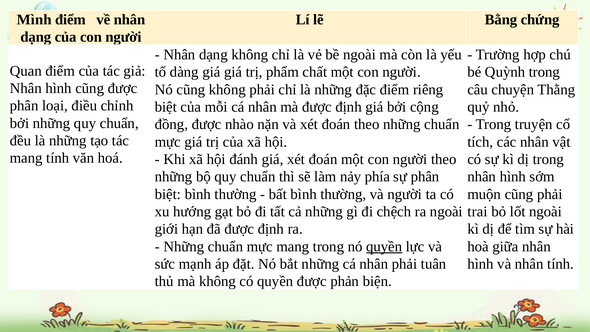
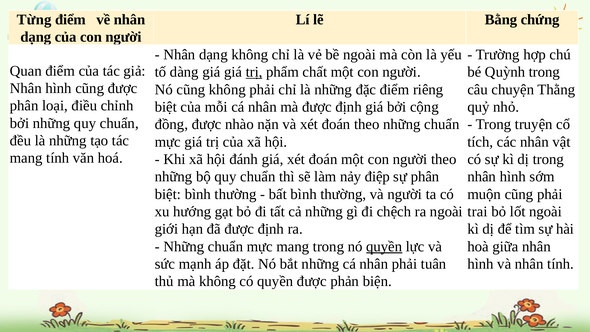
Mình: Mình -> Từng (34, 20)
trị underline: none -> present (254, 72)
phía: phía -> điệp (377, 177)
